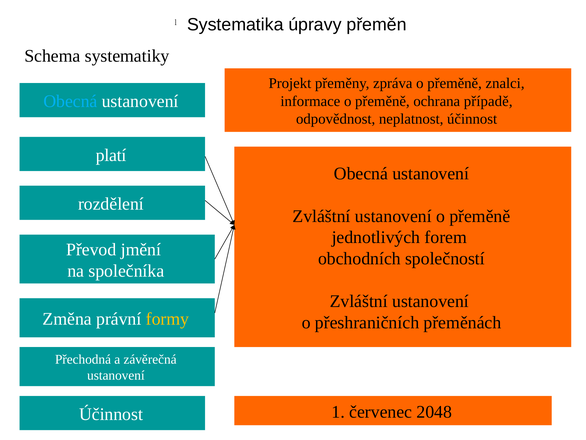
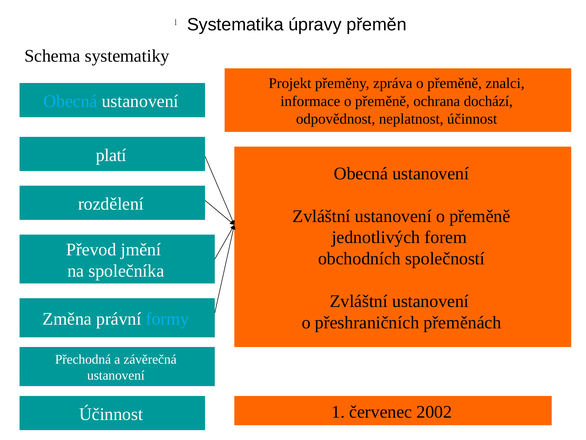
případě: případě -> dochází (488, 101)
formy colour: yellow -> light blue (167, 319)
2048: 2048 -> 2002 (434, 411)
